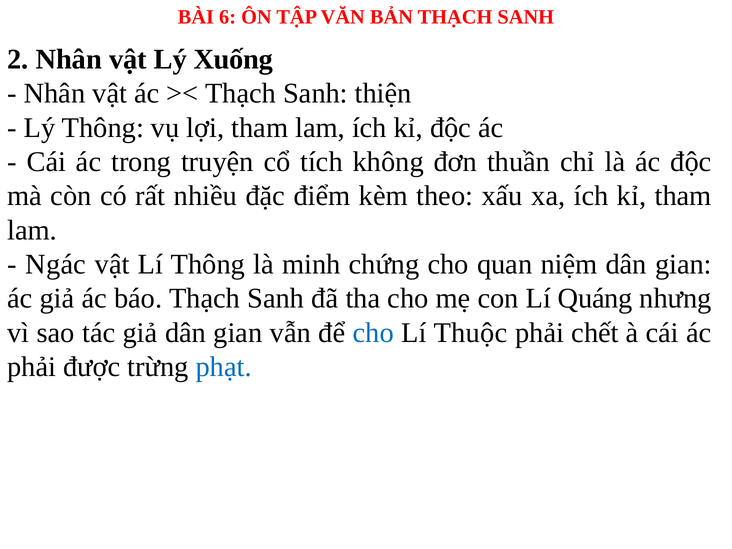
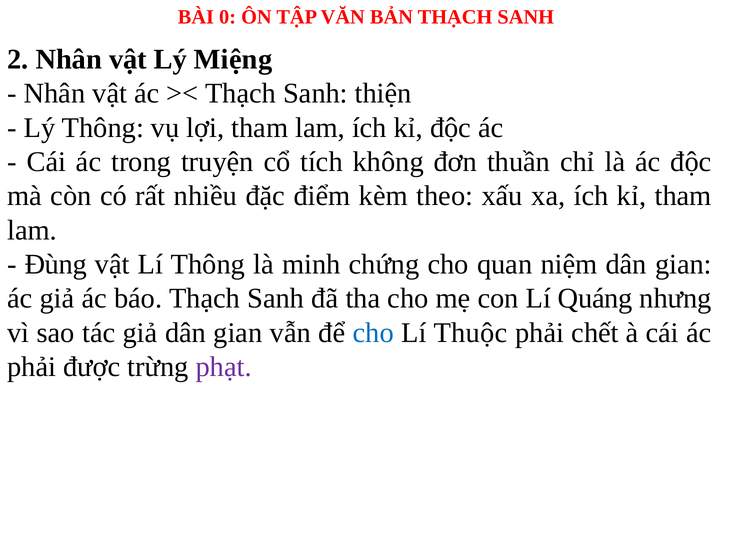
6: 6 -> 0 (228, 17)
Xuống: Xuống -> Miệng (233, 59)
Ngác: Ngác -> Đùng (56, 264)
phạt colour: blue -> purple (224, 367)
